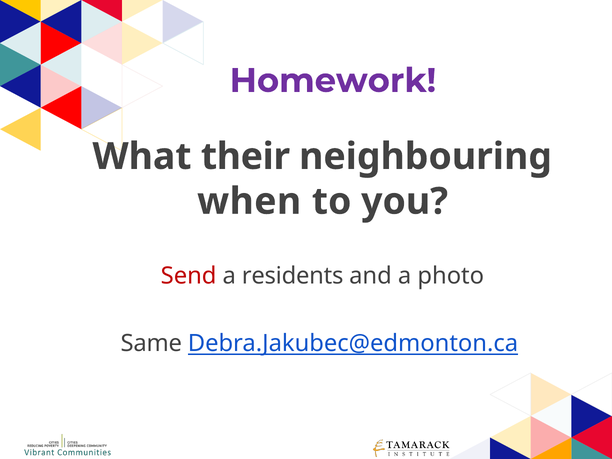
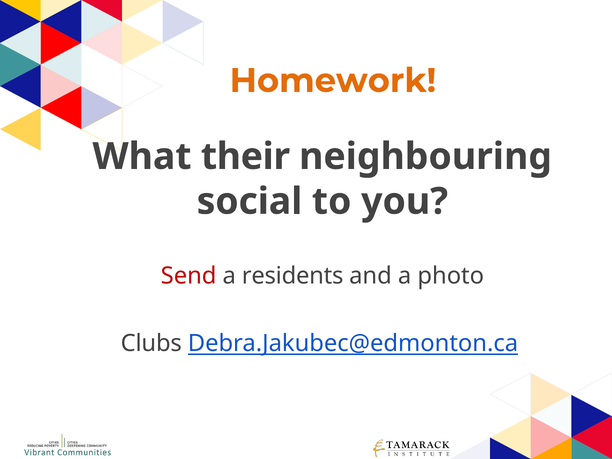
Homework colour: purple -> orange (333, 81)
when: when -> social (249, 201)
Same: Same -> Clubs (151, 343)
